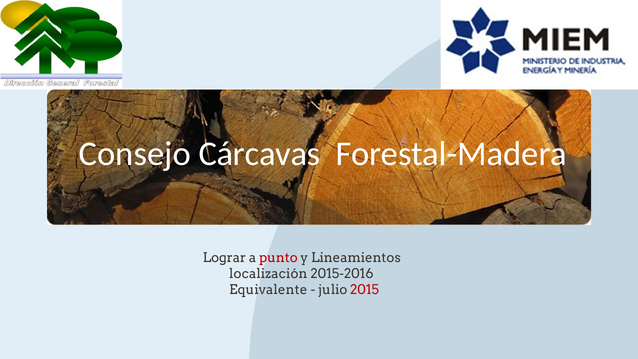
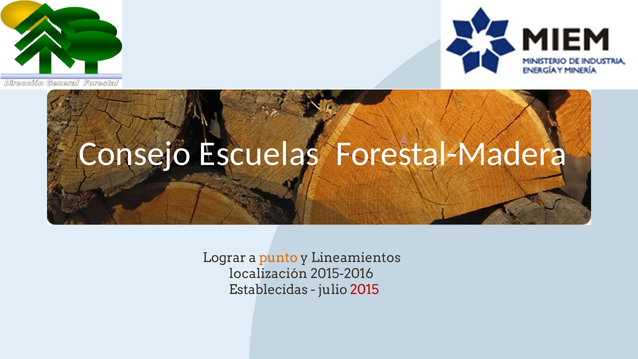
Cárcavas: Cárcavas -> Escuelas (259, 154)
punto colour: red -> orange (278, 258)
Equivalente: Equivalente -> Establecidas (268, 290)
